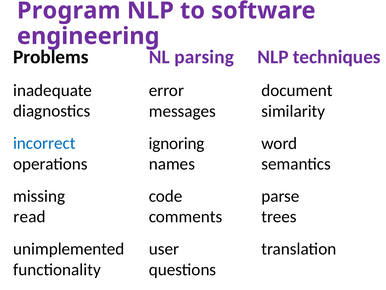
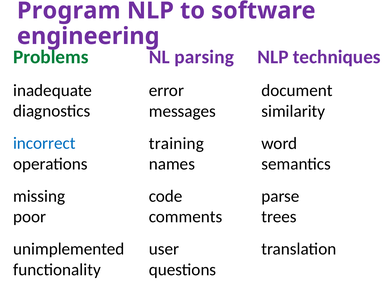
Problems colour: black -> green (51, 57)
ignoring: ignoring -> training (176, 143)
read: read -> poor (30, 216)
